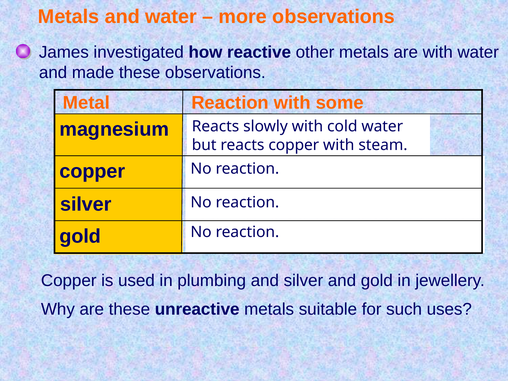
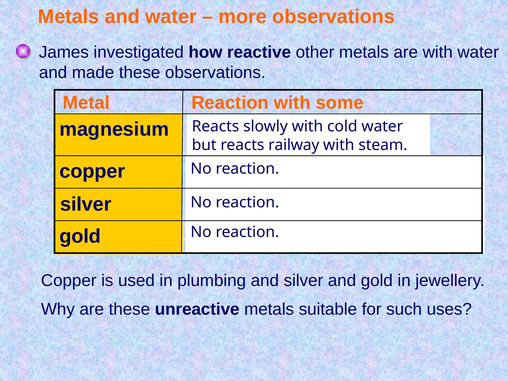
reacts copper: copper -> railway (294, 145)
